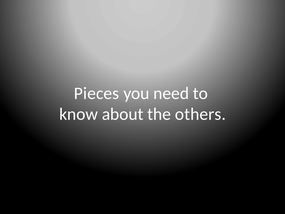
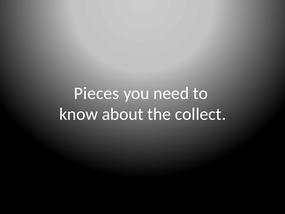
others: others -> collect (200, 114)
